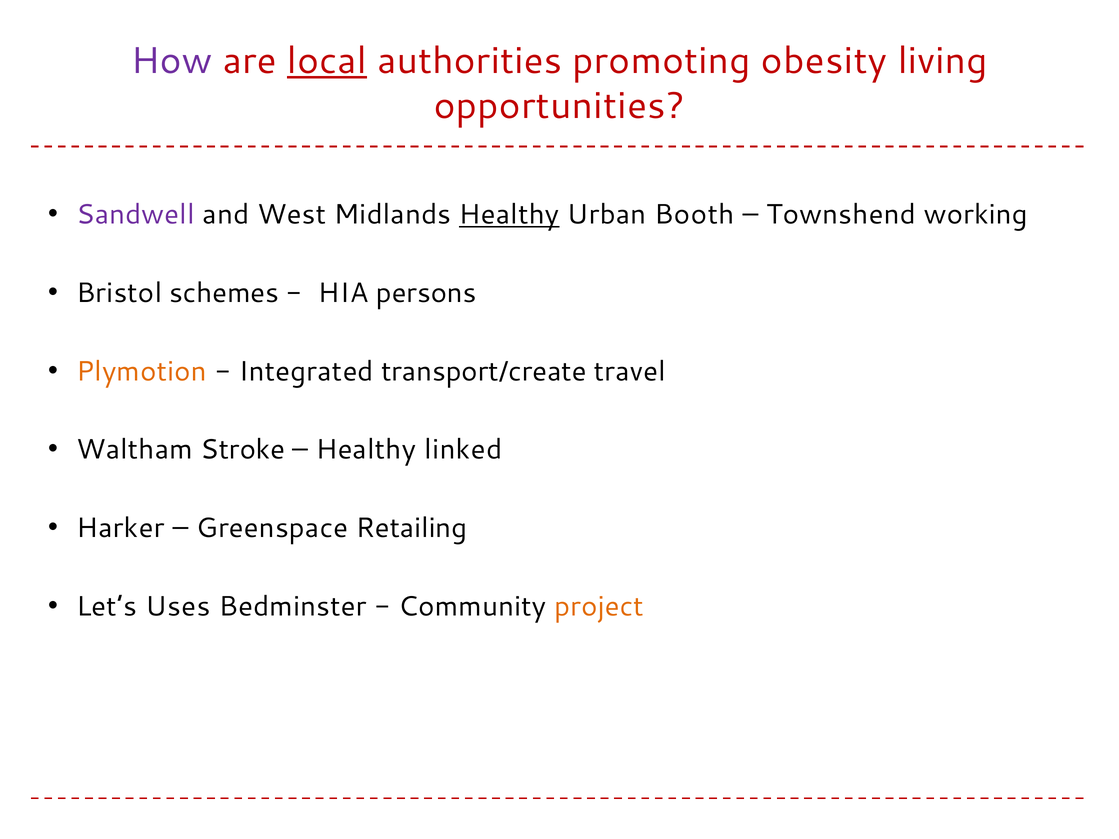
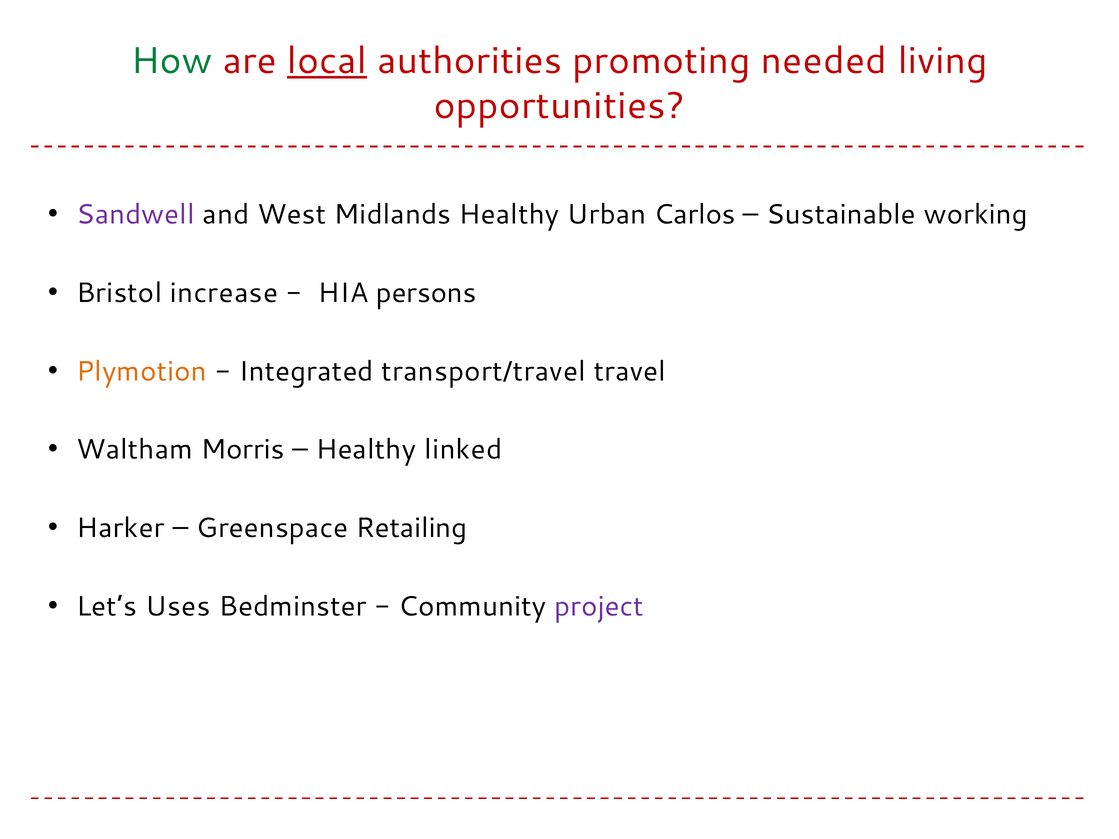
How colour: purple -> green (172, 61)
obesity: obesity -> needed (824, 61)
Healthy underline: present -> none (509, 215)
Booth: Booth -> Carlos (695, 215)
Townshend: Townshend -> Sustainable (841, 215)
schemes: schemes -> increase (224, 293)
transport/create: transport/create -> transport/travel (484, 371)
Stroke: Stroke -> Morris (243, 450)
project colour: orange -> purple (599, 606)
